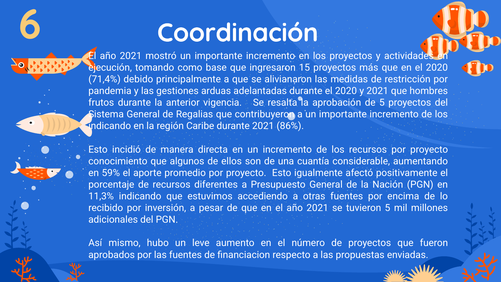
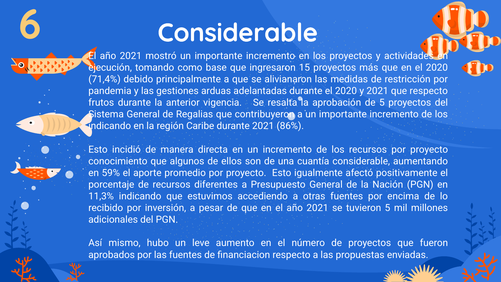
Coordinación: Coordinación -> Considerable (238, 33)
que hombres: hombres -> respecto (429, 91)
